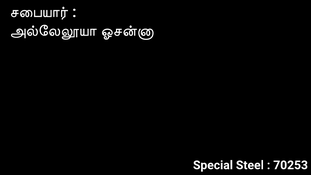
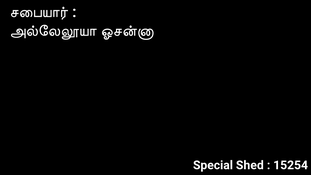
Steel: Steel -> Shed (250, 165)
70253: 70253 -> 15254 (291, 165)
